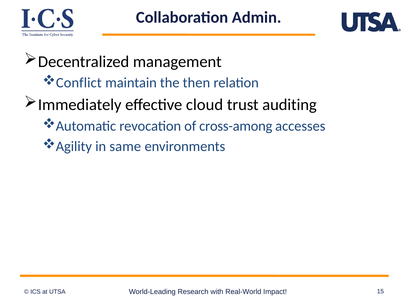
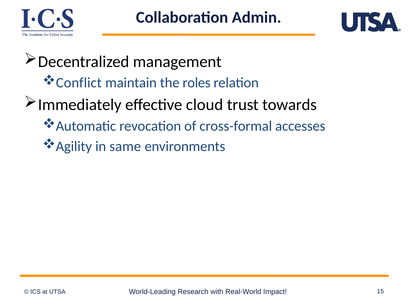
then: then -> roles (197, 83)
auditing: auditing -> towards (290, 105)
cross-among: cross-among -> cross-formal (236, 126)
